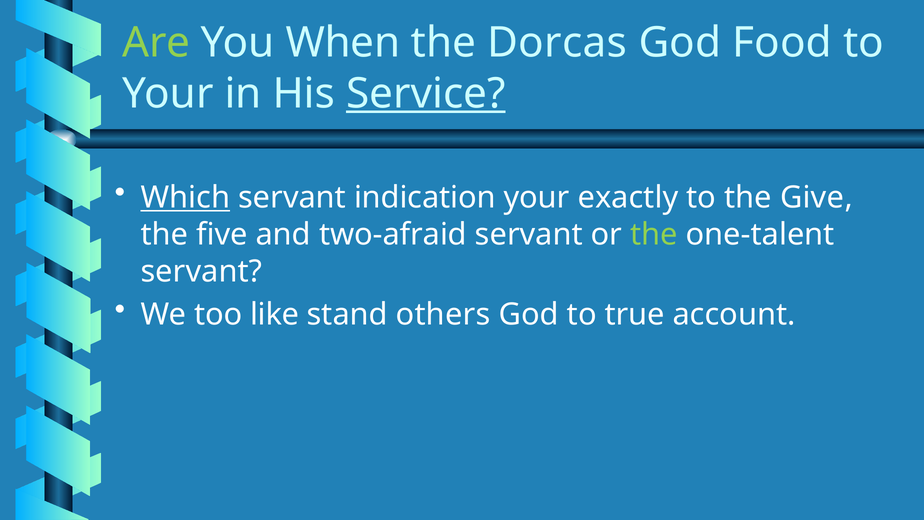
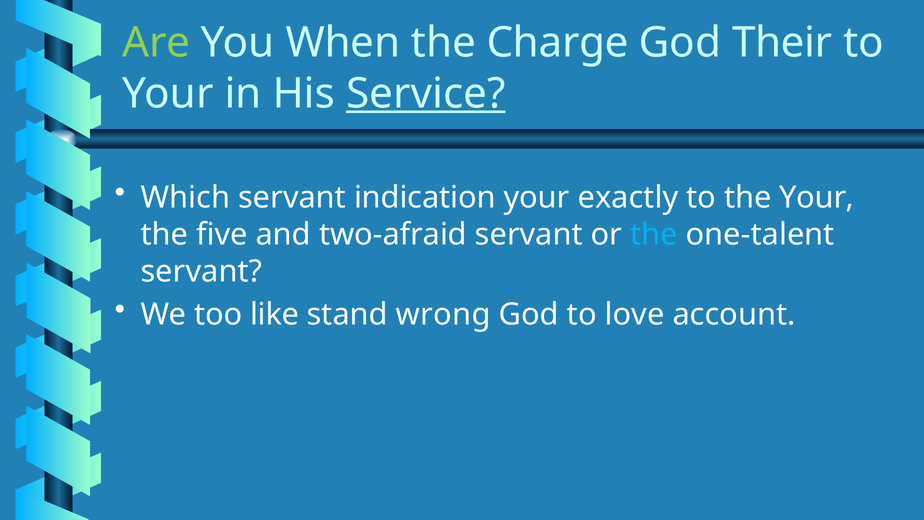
Dorcas: Dorcas -> Charge (558, 43)
Food: Food -> Their (782, 43)
Which underline: present -> none (185, 197)
the Give: Give -> Your (817, 197)
the colour: light green -> light blue (654, 234)
others: others -> wrong (443, 314)
true: true -> love (635, 314)
